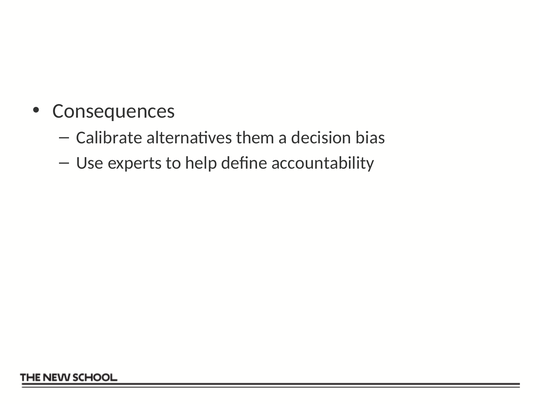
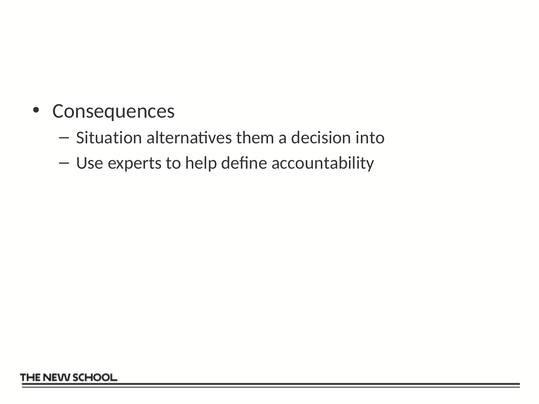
Calibrate: Calibrate -> Situation (109, 138)
bias: bias -> into (370, 138)
